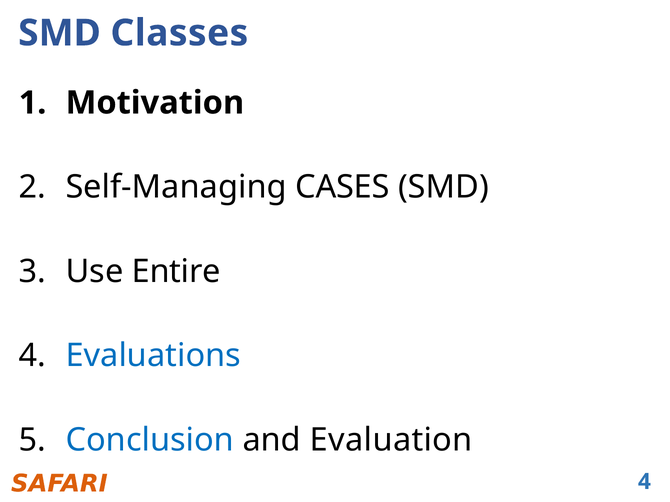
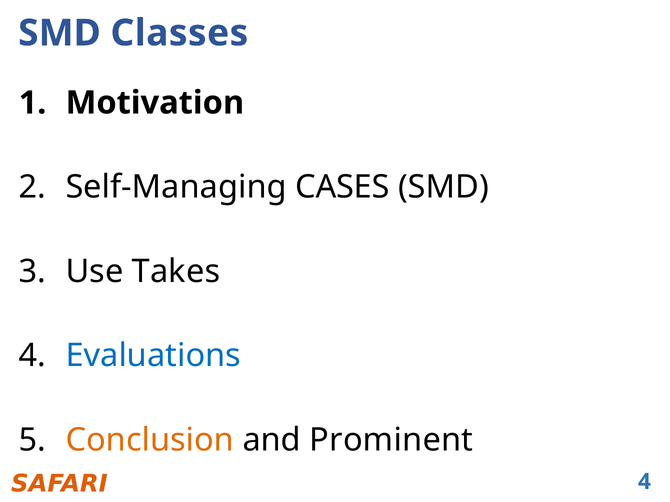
Entire: Entire -> Takes (176, 272)
Conclusion colour: blue -> orange (150, 440)
Evaluation: Evaluation -> Prominent (391, 440)
